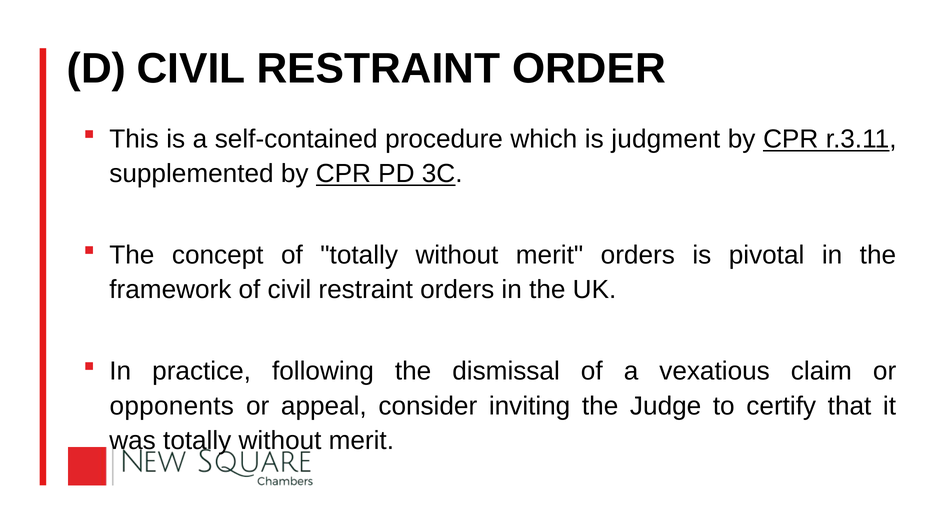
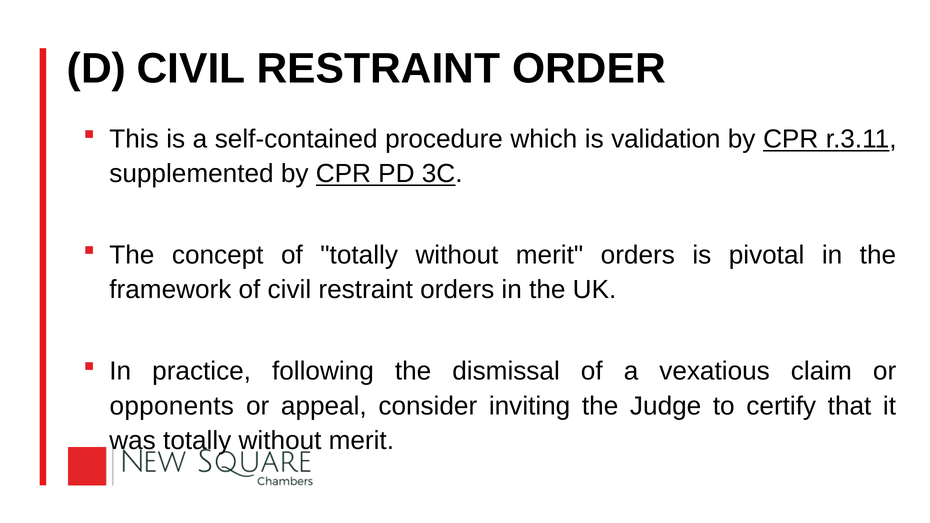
judgment: judgment -> validation (666, 139)
